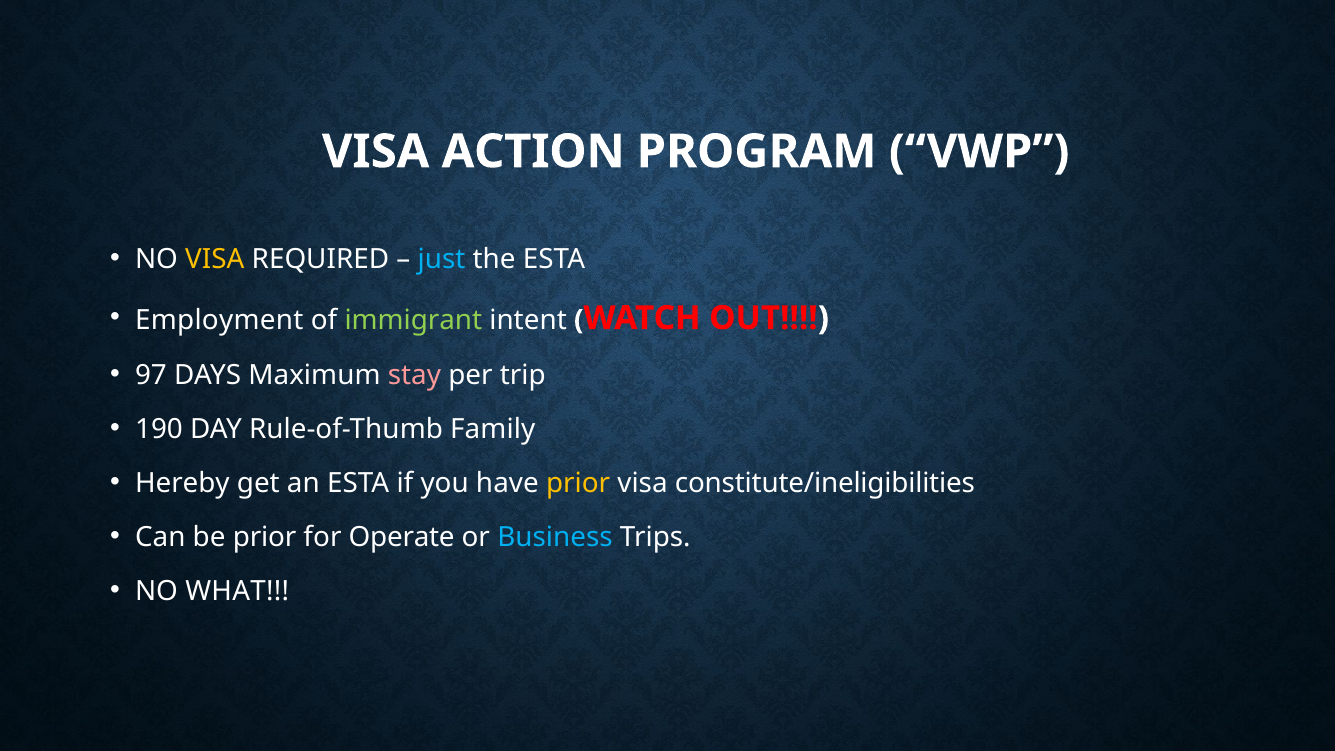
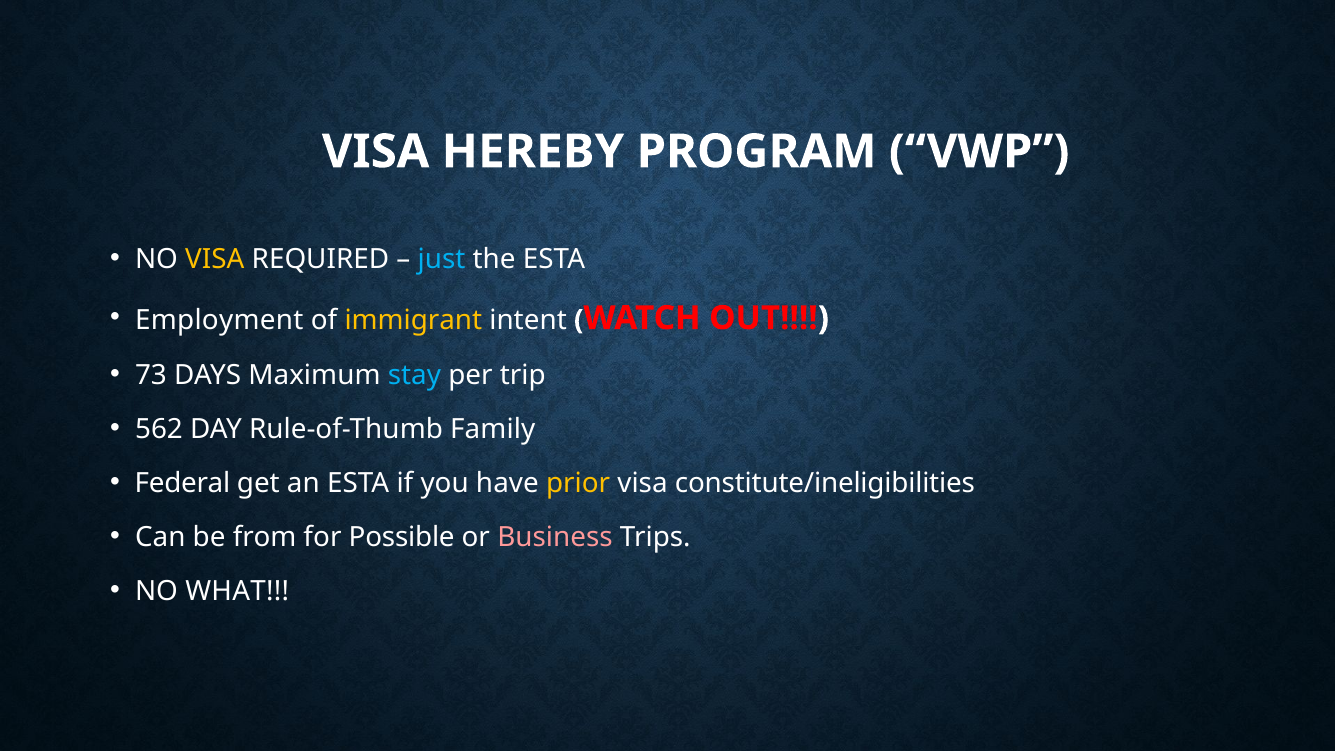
ACTION: ACTION -> HEREBY (533, 152)
immigrant colour: light green -> yellow (413, 320)
97: 97 -> 73 (151, 375)
stay colour: pink -> light blue (414, 375)
190: 190 -> 562 (159, 429)
Hereby: Hereby -> Federal (182, 483)
be prior: prior -> from (265, 537)
Operate: Operate -> Possible (402, 537)
Business colour: light blue -> pink (555, 537)
